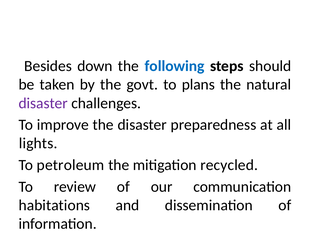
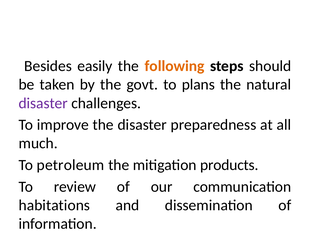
down: down -> easily (95, 66)
following colour: blue -> orange (175, 66)
lights: lights -> much (38, 144)
recycled: recycled -> products (229, 165)
